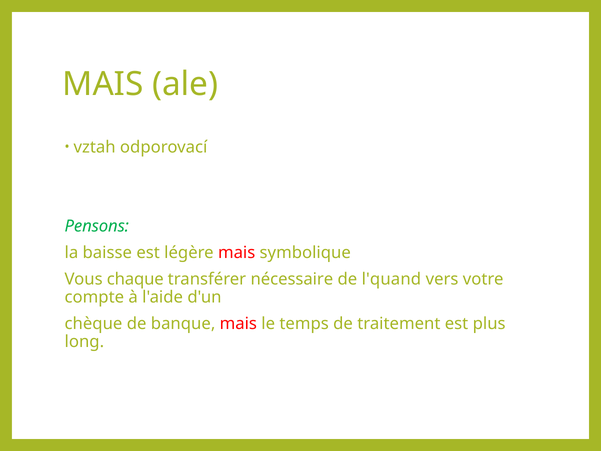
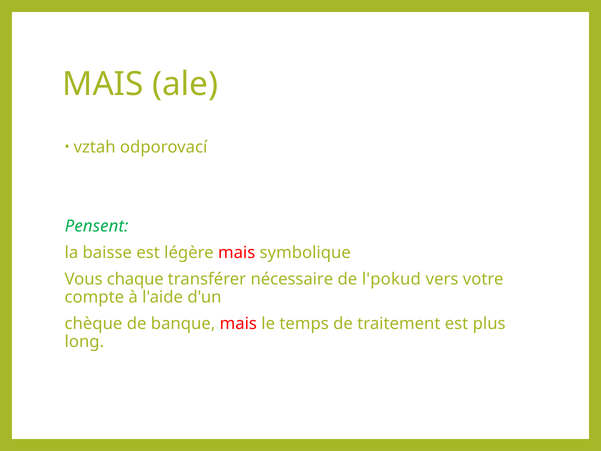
Pensons: Pensons -> Pensent (97, 226)
l'quand: l'quand -> l'pokud (391, 279)
